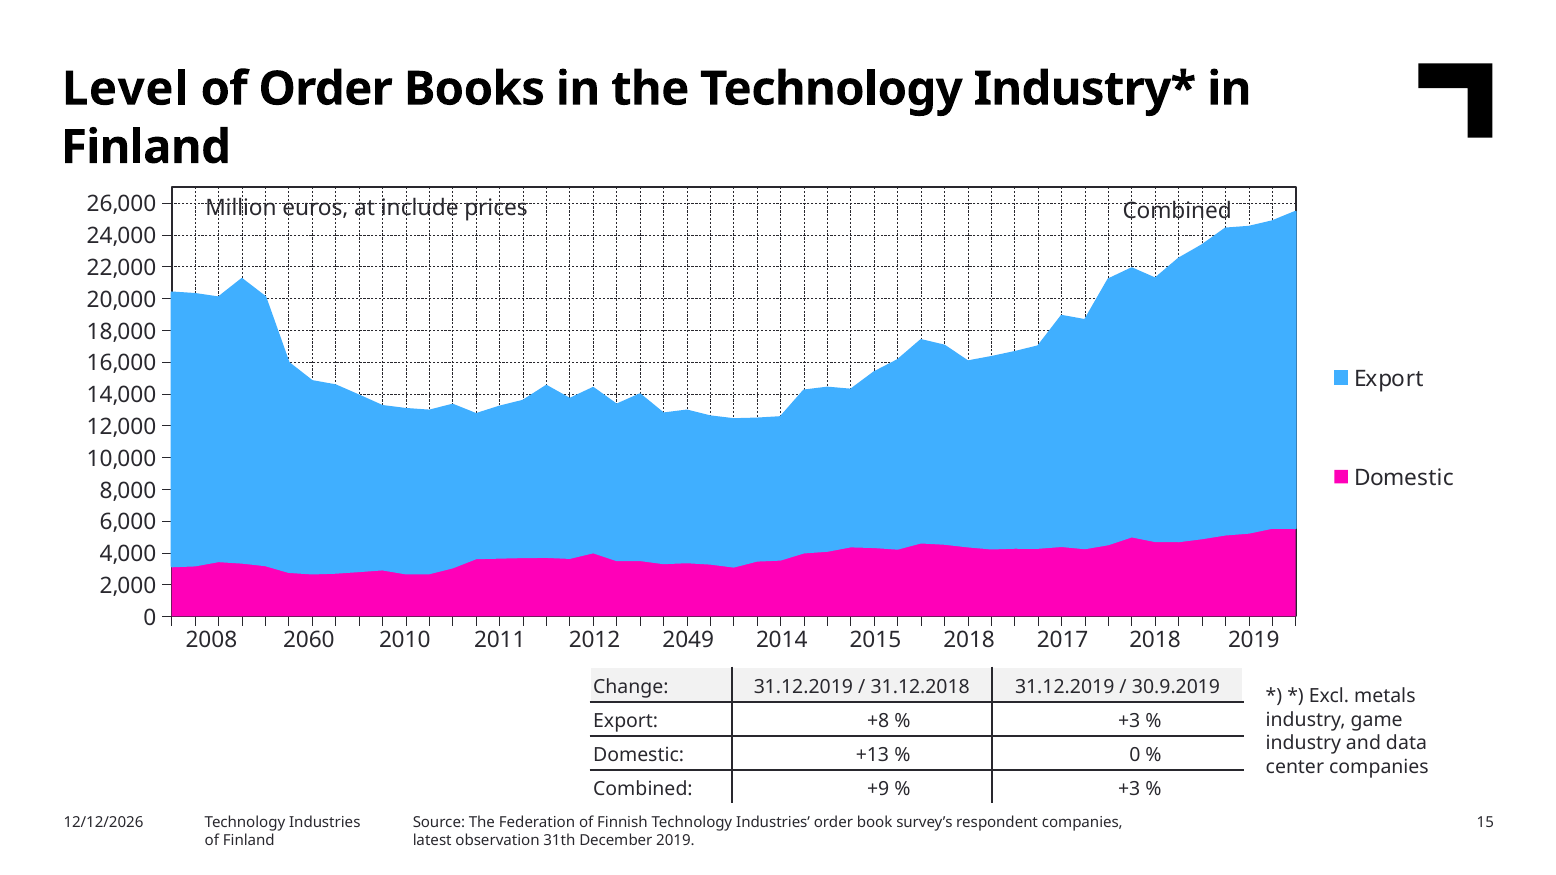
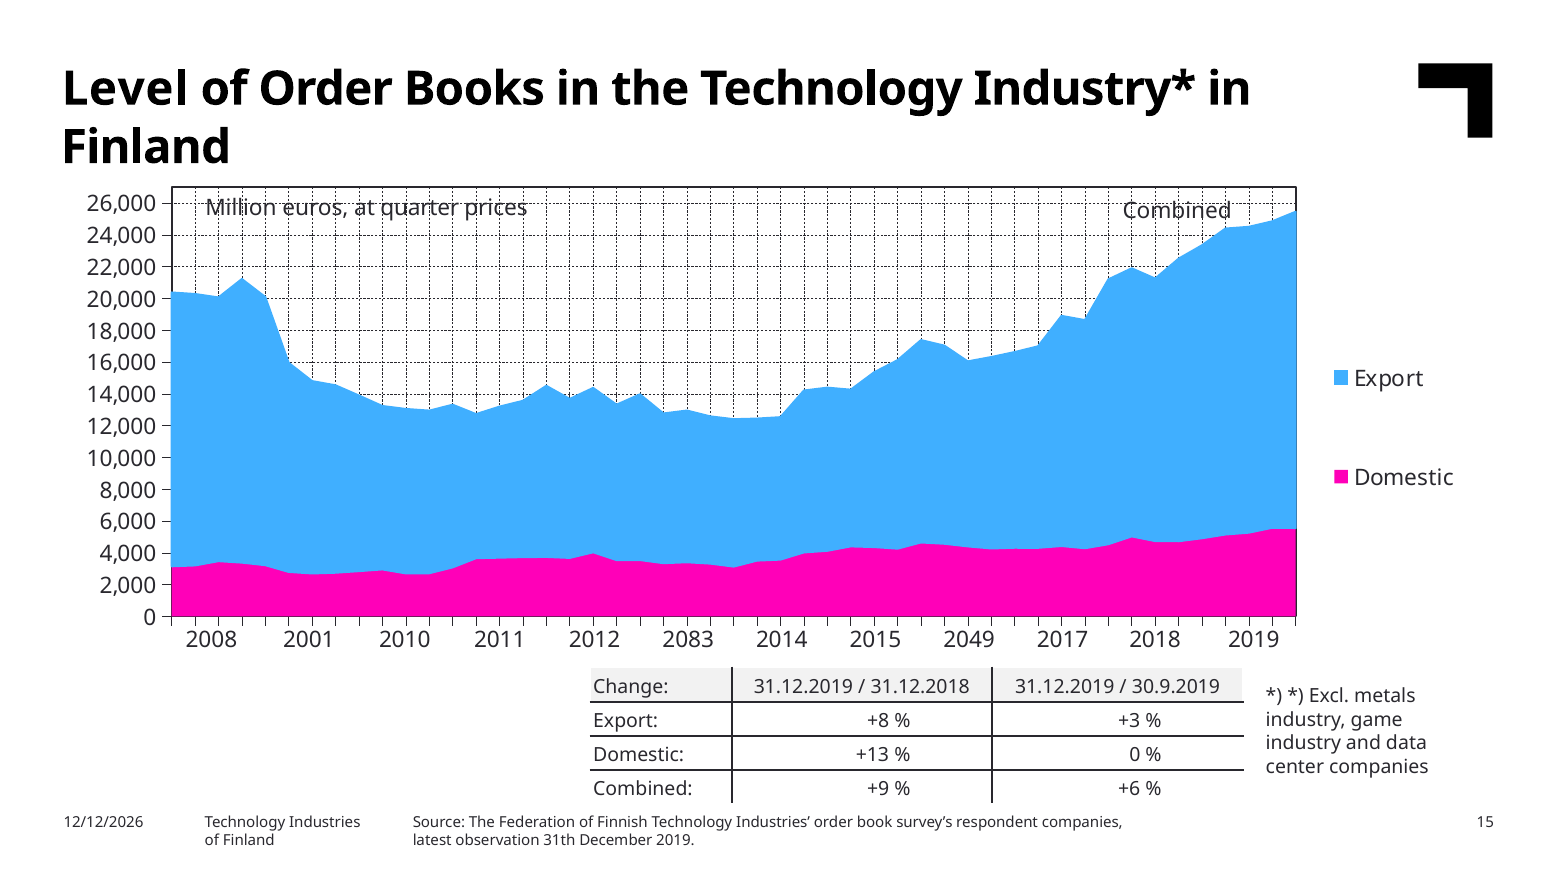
include: include -> quarter (420, 209)
2060: 2060 -> 2001 (309, 640)
2049: 2049 -> 2083 (688, 640)
2015 2018: 2018 -> 2049 (969, 640)
+3: +3 -> +6 (1129, 790)
